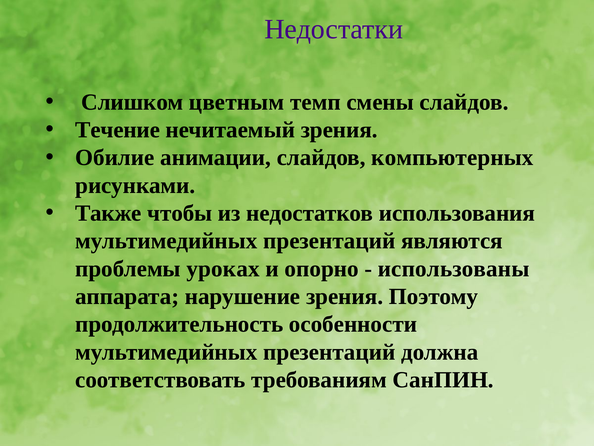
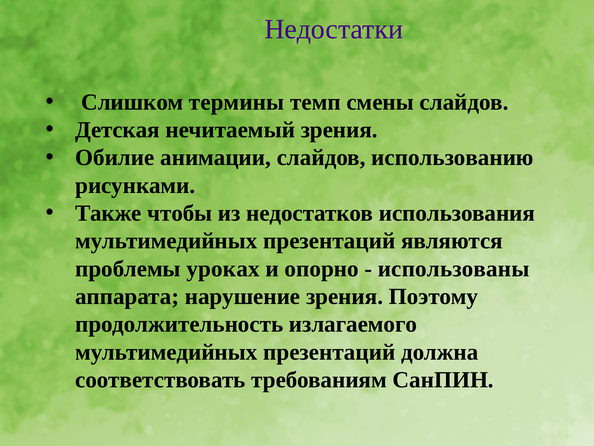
цветным: цветным -> термины (237, 102)
Течение: Течение -> Детская (118, 130)
компьютерных: компьютерных -> использованию (452, 158)
особенности: особенности -> излагаемого (353, 324)
